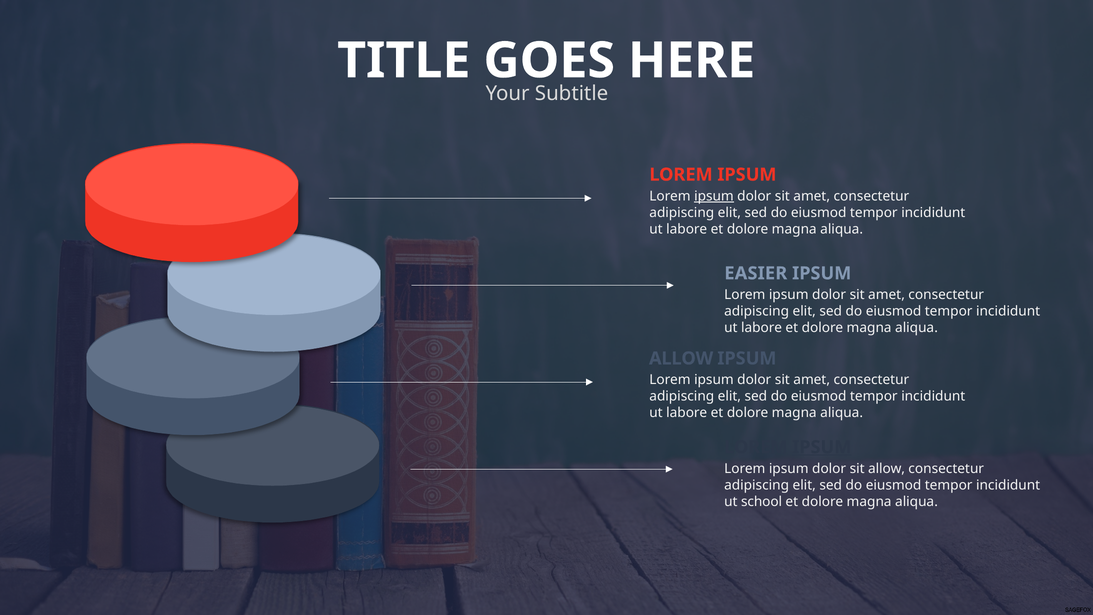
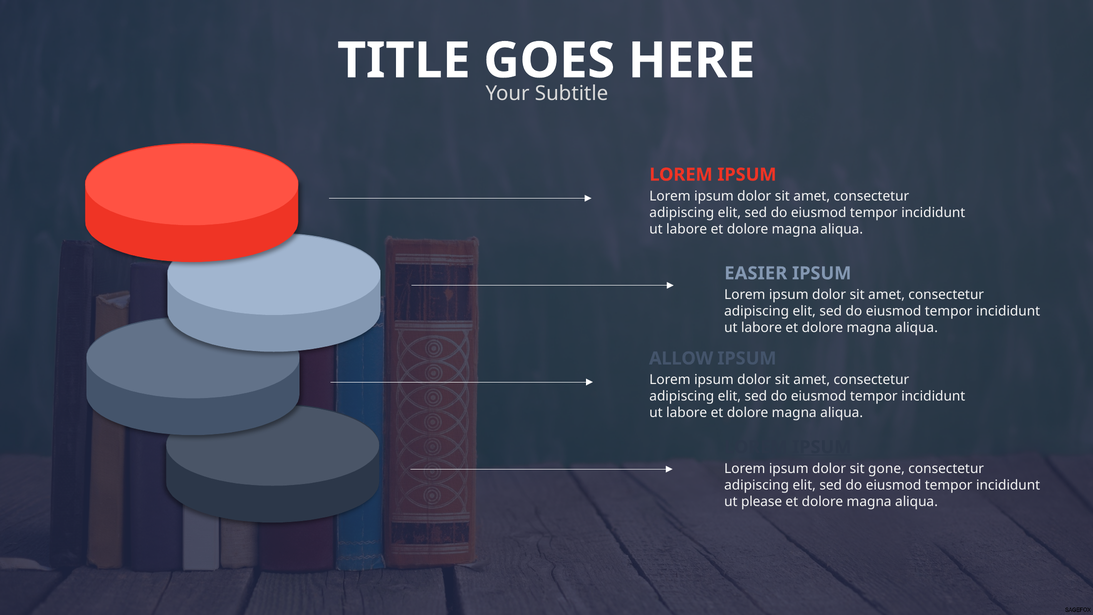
ipsum underline: present -> none (714, 196)
sit allow: allow -> gone (886, 469)
school: school -> please (762, 501)
